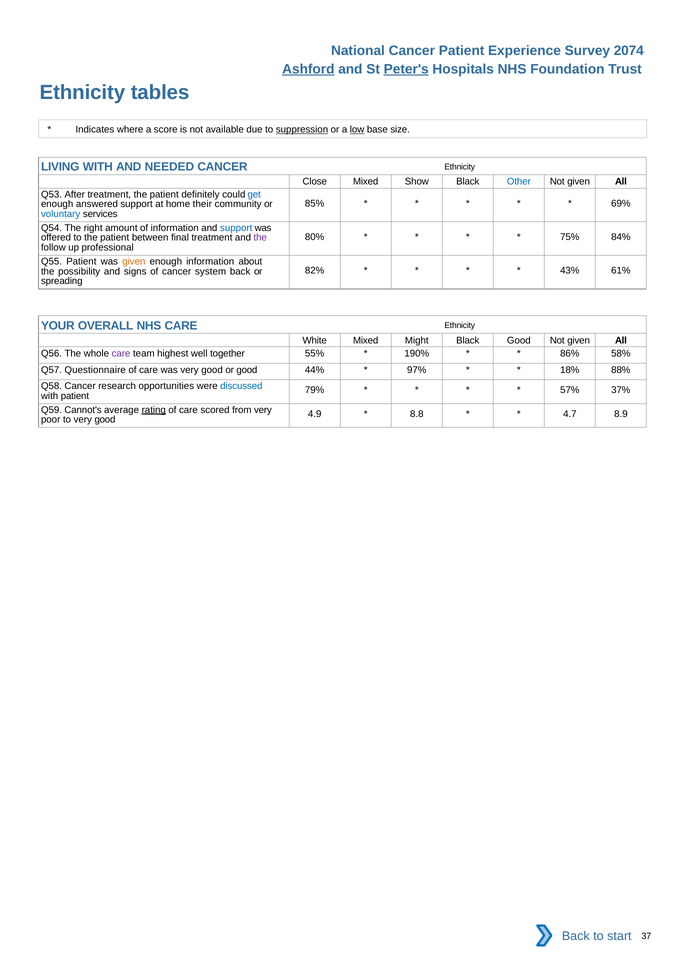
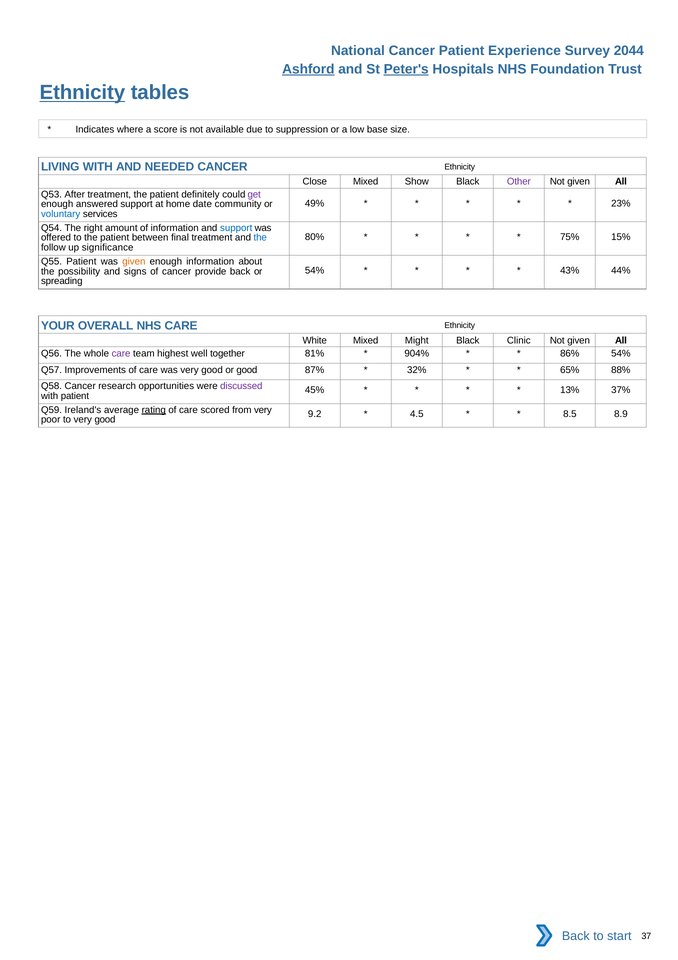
2074: 2074 -> 2044 (629, 51)
Ethnicity underline: none -> present (82, 93)
suppression underline: present -> none (302, 129)
low underline: present -> none (357, 129)
Other colour: blue -> purple (519, 182)
get colour: blue -> purple (254, 194)
85%: 85% -> 49% (315, 203)
69%: 69% -> 23% (621, 203)
their: their -> date (202, 204)
84%: 84% -> 15% (621, 237)
the colour: purple -> blue (260, 238)
professional: professional -> significance (108, 247)
82%: 82% -> 54% (315, 270)
61%: 61% -> 44% (621, 270)
system: system -> provide (211, 271)
Black Good: Good -> Clinic (519, 340)
55%: 55% -> 81% (315, 353)
190%: 190% -> 904% (417, 353)
86% 58%: 58% -> 54% (621, 353)
Questionnaire: Questionnaire -> Improvements (95, 370)
44%: 44% -> 87% (315, 370)
97%: 97% -> 32% (417, 370)
18%: 18% -> 65% (570, 370)
discussed colour: blue -> purple (241, 386)
79%: 79% -> 45% (315, 390)
57%: 57% -> 13% (570, 390)
Cannot's: Cannot's -> Ireland's (83, 410)
4.9: 4.9 -> 9.2 (315, 414)
8.8: 8.8 -> 4.5 (417, 414)
4.7: 4.7 -> 8.5 (570, 414)
